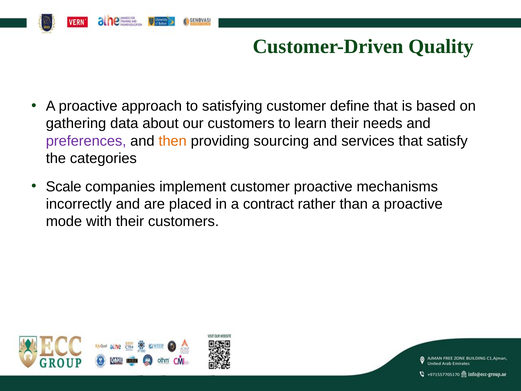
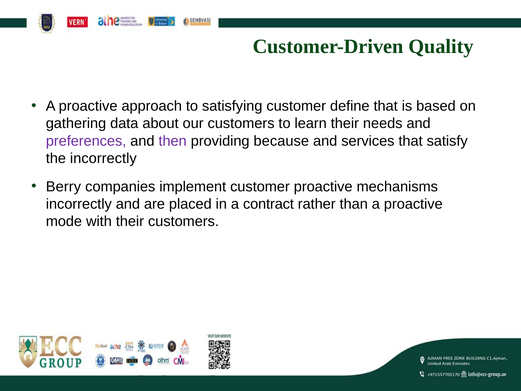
then colour: orange -> purple (173, 141)
sourcing: sourcing -> because (281, 141)
the categories: categories -> incorrectly (103, 158)
Scale: Scale -> Berry (63, 186)
